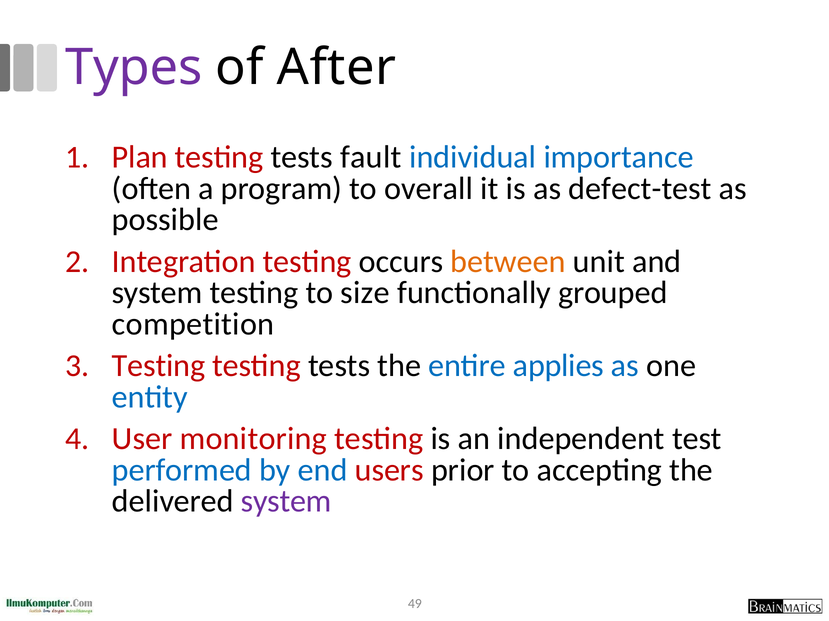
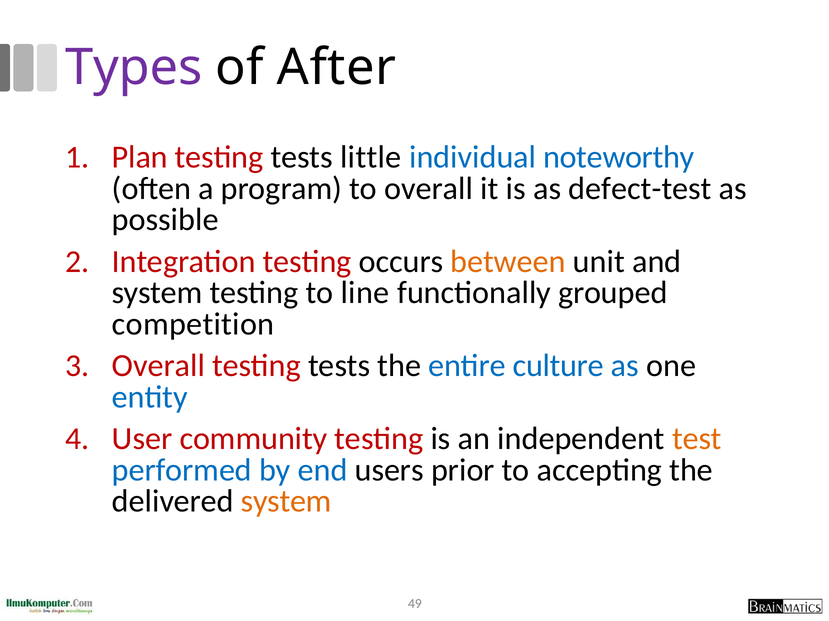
fault: fault -> little (371, 157)
importance: importance -> noteworthy (619, 157)
size: size -> line (365, 293)
Testing: Testing -> Overall (158, 366)
applies: applies -> culture (558, 366)
monitoring: monitoring -> community (253, 439)
test colour: black -> orange (697, 439)
users colour: red -> black (389, 471)
system colour: purple -> orange (286, 502)
